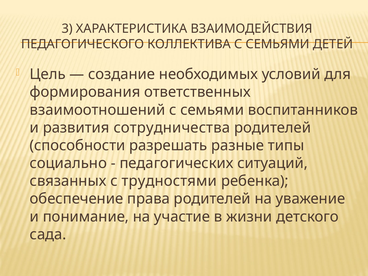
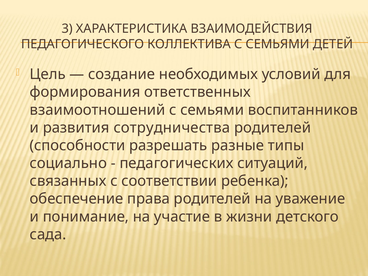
трудностями: трудностями -> соответствии (169, 181)
